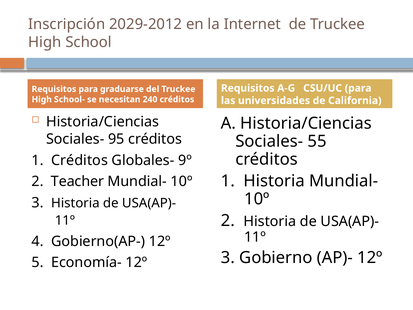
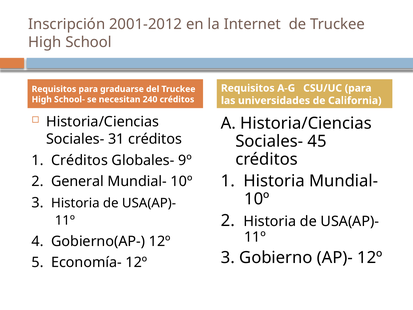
2029-2012: 2029-2012 -> 2001-2012 (146, 24)
95: 95 -> 31 (116, 139)
55: 55 -> 45 (317, 141)
Teacher: Teacher -> General (77, 181)
